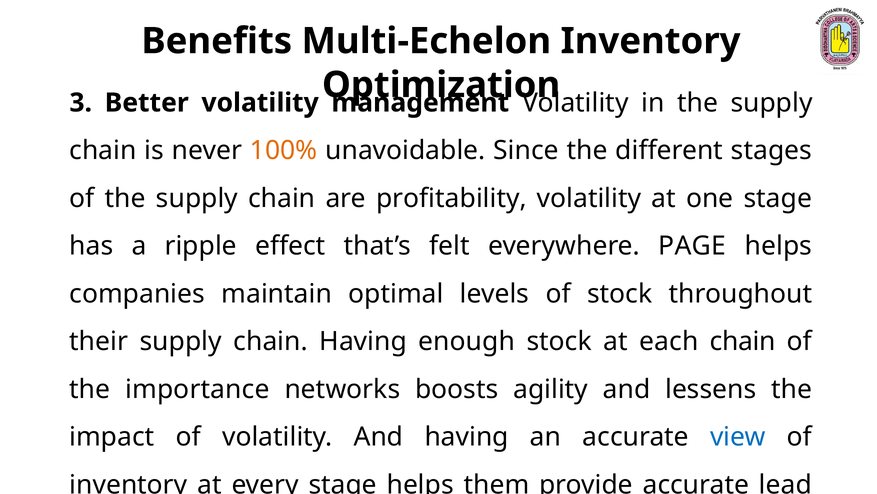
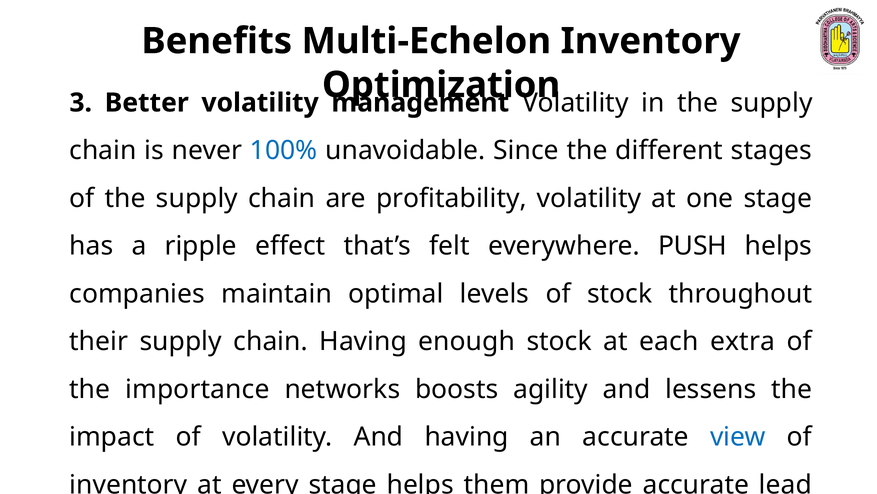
100% colour: orange -> blue (284, 150)
PAGE: PAGE -> PUSH (693, 246)
each chain: chain -> extra (743, 341)
